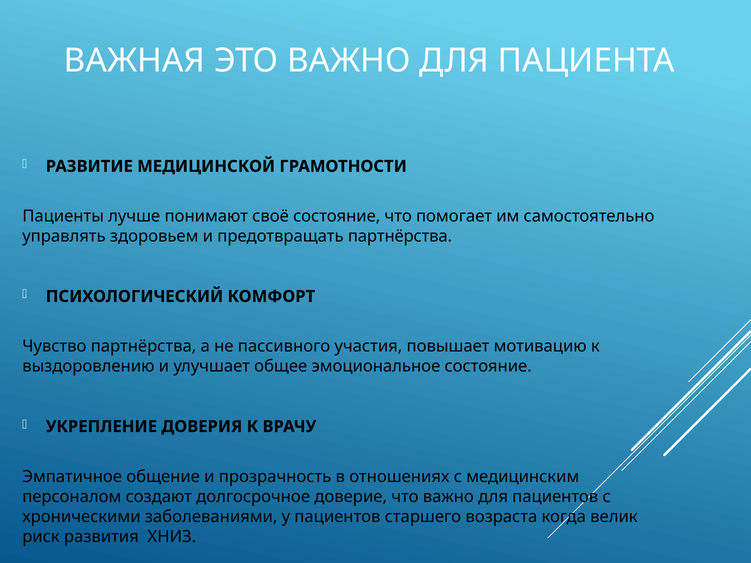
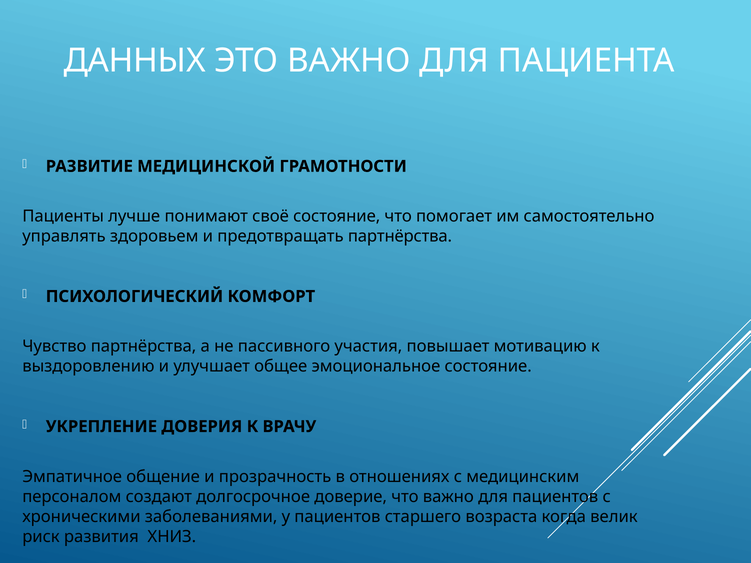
ВАЖНАЯ: ВАЖНАЯ -> ДАННЫХ (135, 61)
